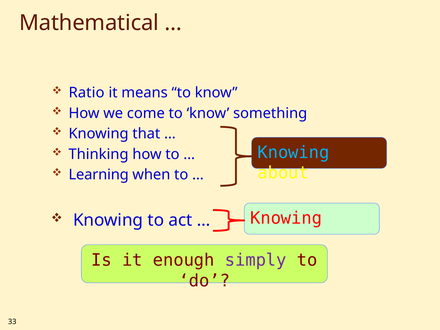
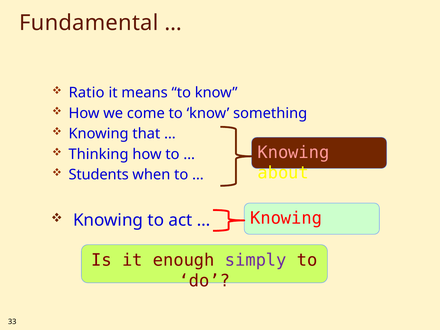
Mathematical: Mathematical -> Fundamental (89, 23)
Knowing colour: light blue -> pink (293, 152)
Learning: Learning -> Students (99, 175)
